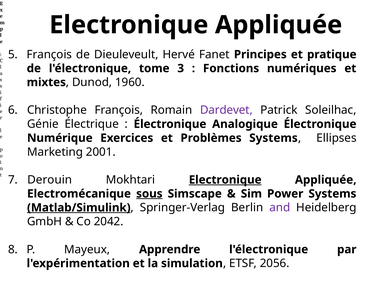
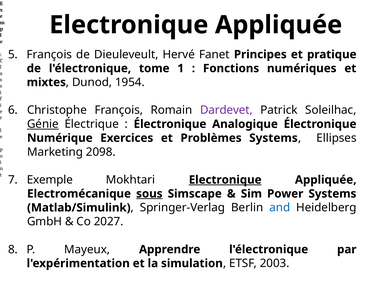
3: 3 -> 1 (181, 68)
1960: 1960 -> 1954 (130, 82)
Génie underline: none -> present (43, 124)
2001: 2001 -> 2098 (101, 152)
Derouin: Derouin -> Exemple (50, 180)
Matlab/Simulink underline: present -> none (79, 208)
and colour: purple -> blue (280, 208)
2042: 2042 -> 2027 (109, 222)
2056: 2056 -> 2003 (275, 263)
